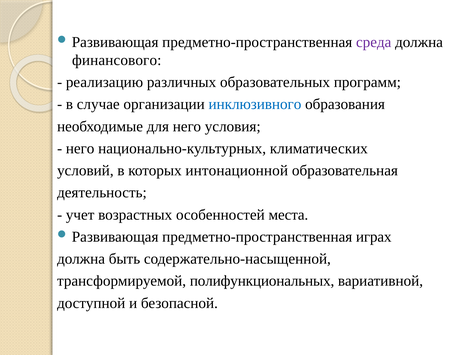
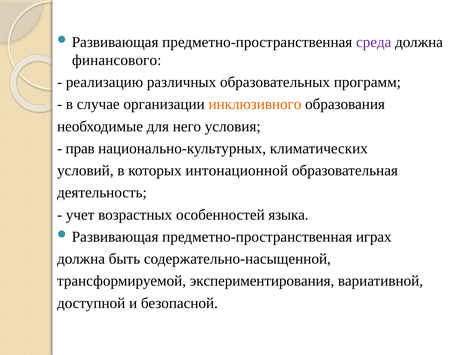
инклюзивного colour: blue -> orange (255, 104)
него: него -> прав (80, 149)
места: места -> языка (288, 215)
полифункциональных: полифункциональных -> экспериментирования (262, 281)
